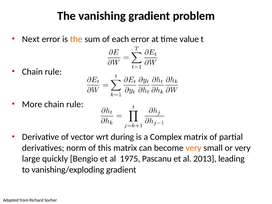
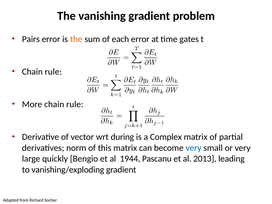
Next: Next -> Pairs (31, 39)
value: value -> gates (189, 39)
very colour: orange -> blue (193, 148)
1975: 1975 -> 1944 (130, 159)
